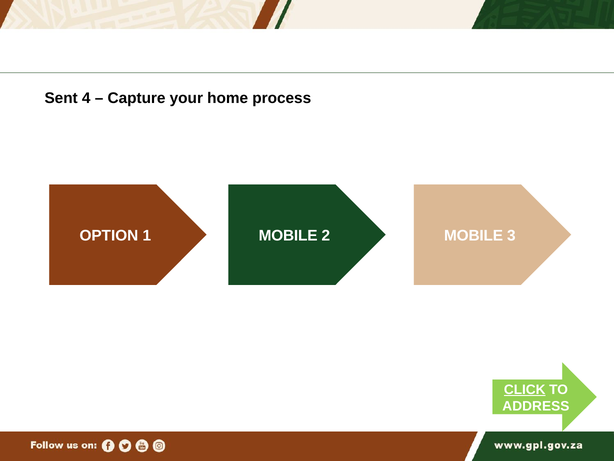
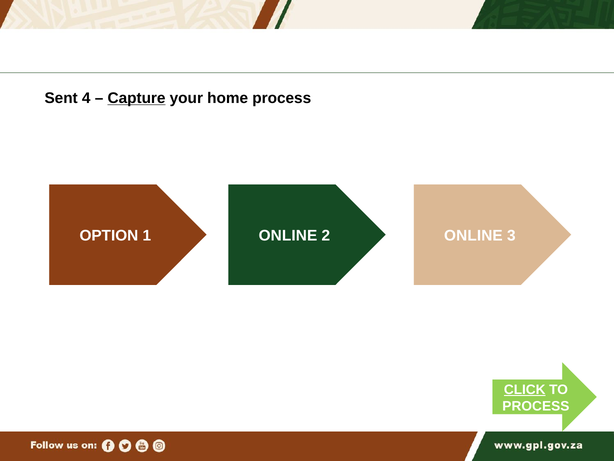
Capture underline: none -> present (137, 98)
1 MOBILE: MOBILE -> ONLINE (288, 235)
2 MOBILE: MOBILE -> ONLINE (473, 235)
ADDRESS: ADDRESS -> PROCESS (536, 406)
